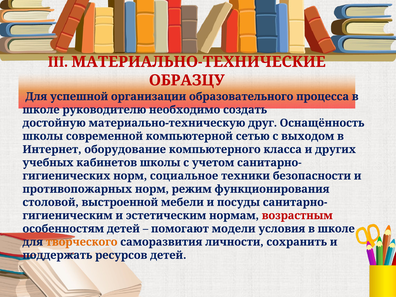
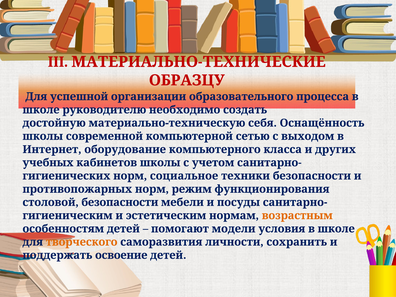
друг: друг -> себя (262, 123)
столовой выстроенной: выстроенной -> безопасности (120, 202)
возрастным colour: red -> orange (297, 216)
ресурсов: ресурсов -> освоение (121, 255)
